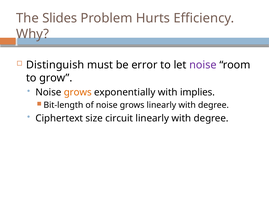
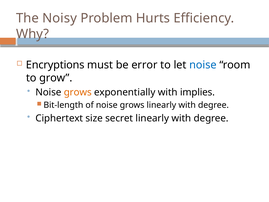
Slides: Slides -> Noisy (60, 18)
Distinguish: Distinguish -> Encryptions (55, 65)
noise colour: purple -> blue (203, 65)
circuit: circuit -> secret (119, 118)
